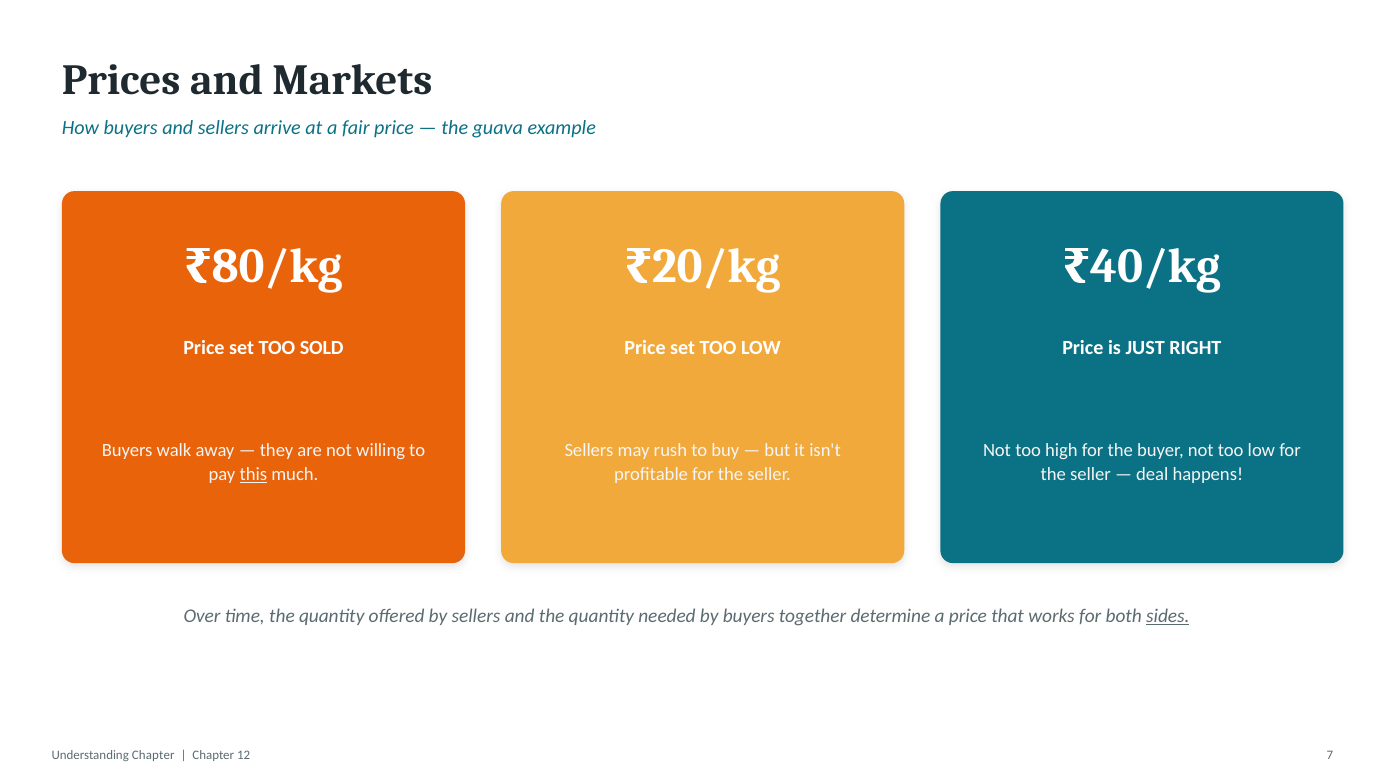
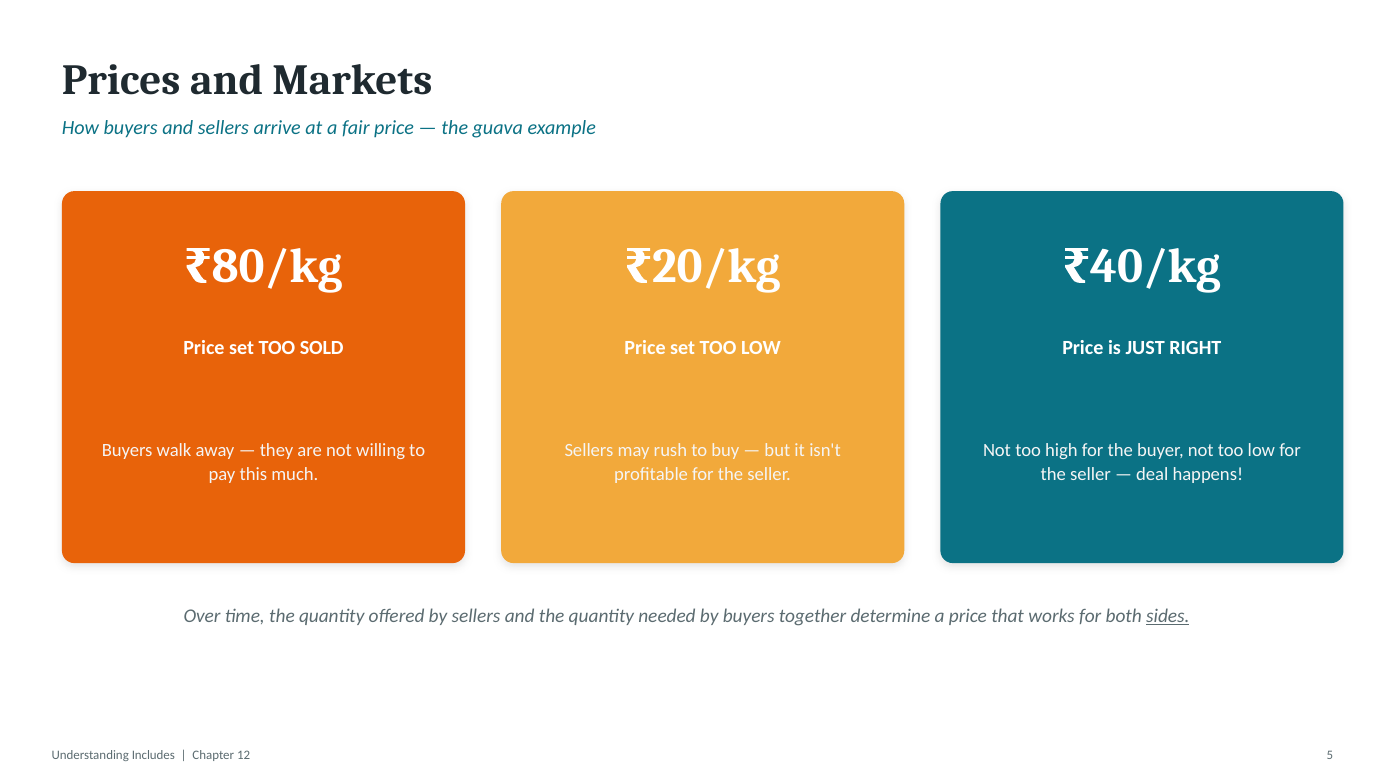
this underline: present -> none (253, 474)
Understanding Chapter: Chapter -> Includes (153, 755)
7: 7 -> 5 (1330, 755)
